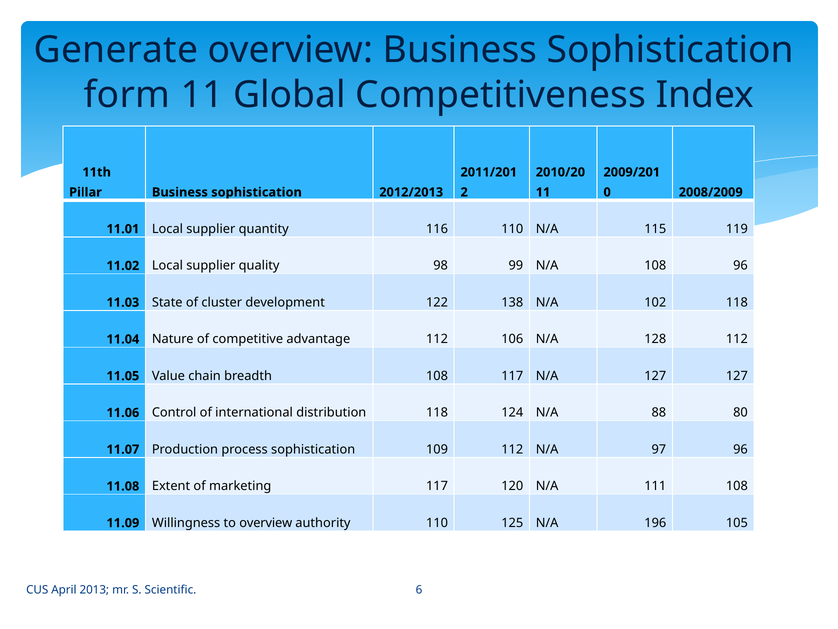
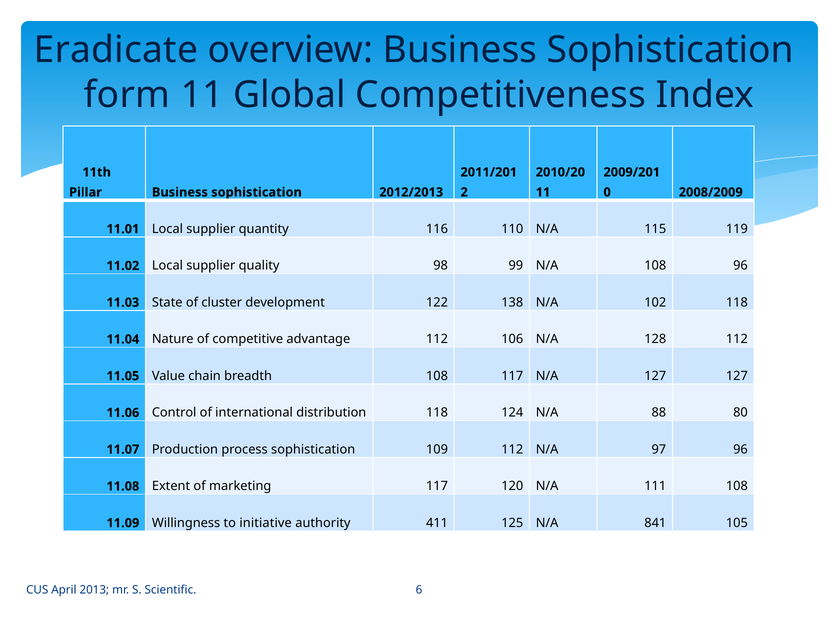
Generate: Generate -> Eradicate (116, 50)
to overview: overview -> initiative (266, 523)
authority 110: 110 -> 411 (437, 523)
196: 196 -> 841 (655, 523)
